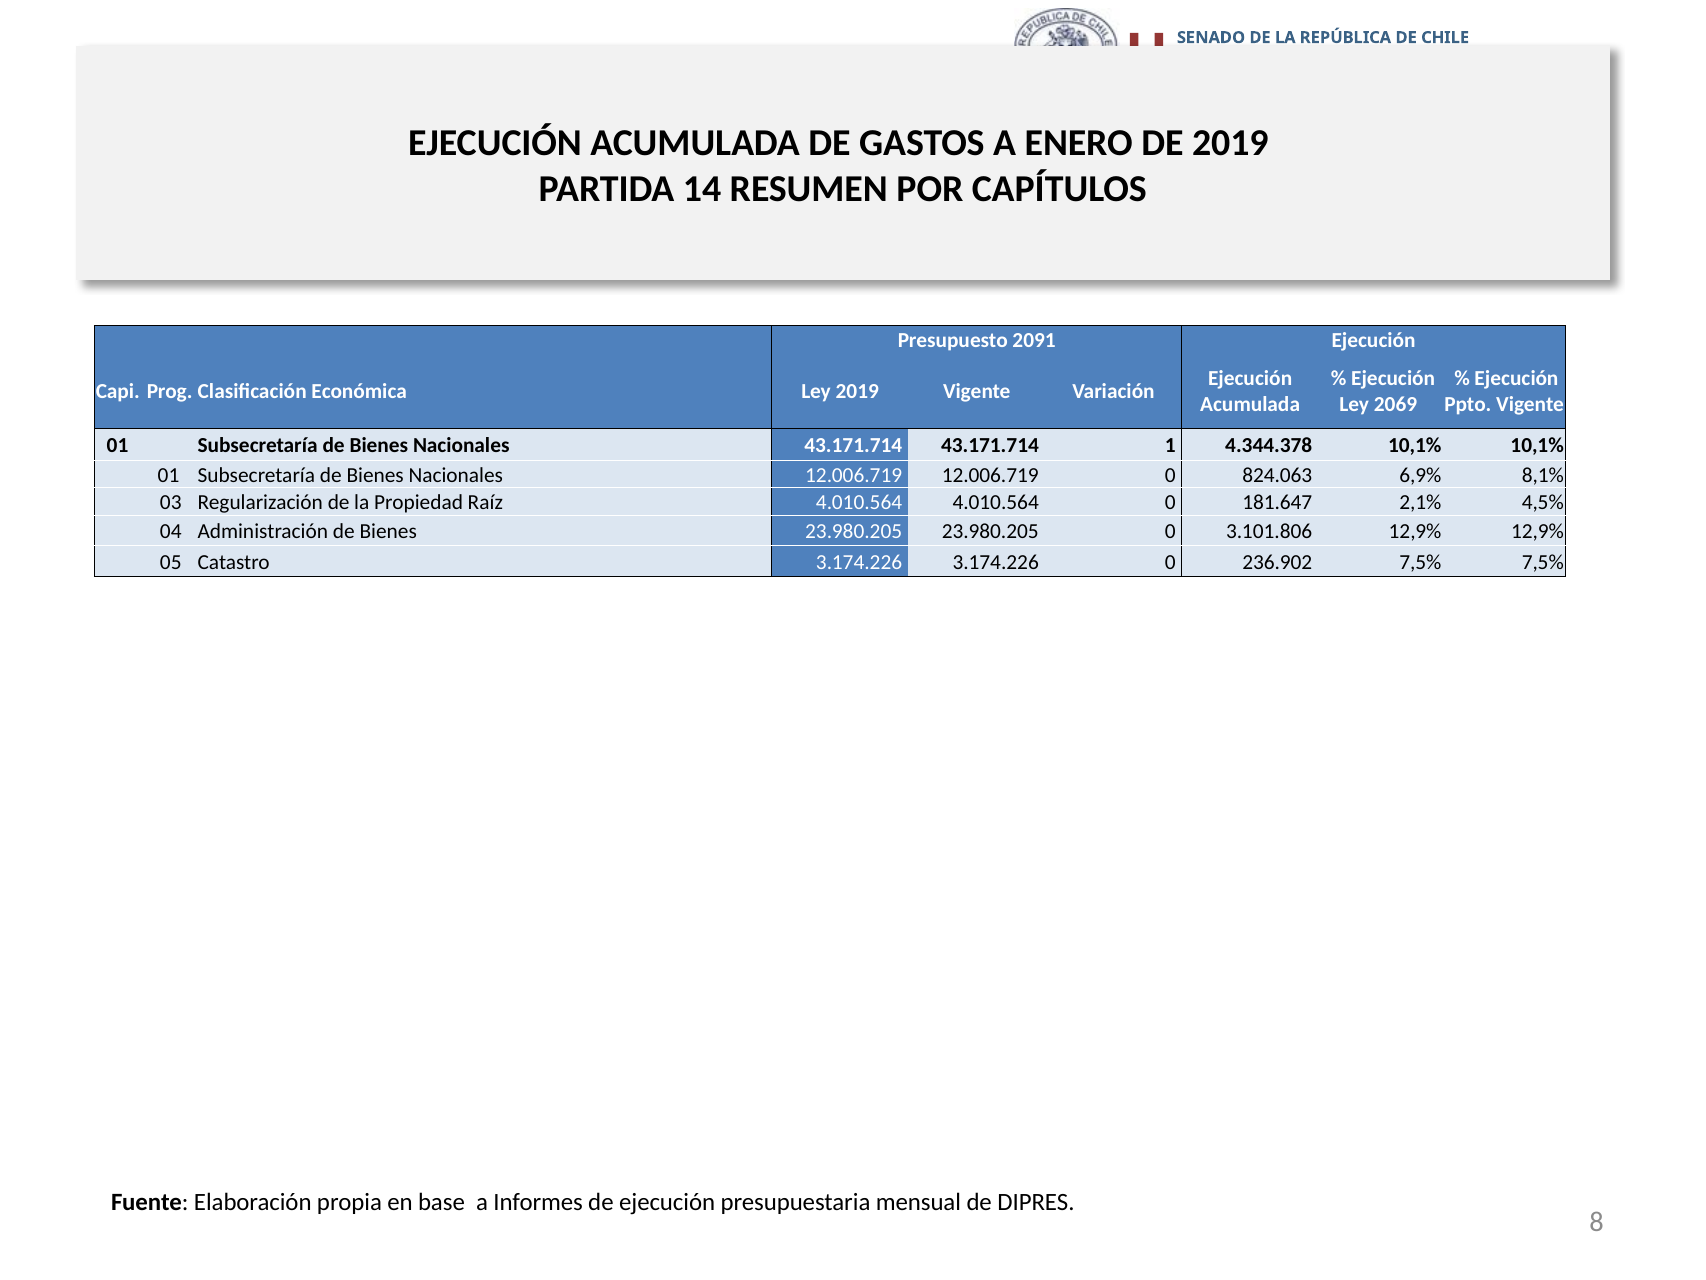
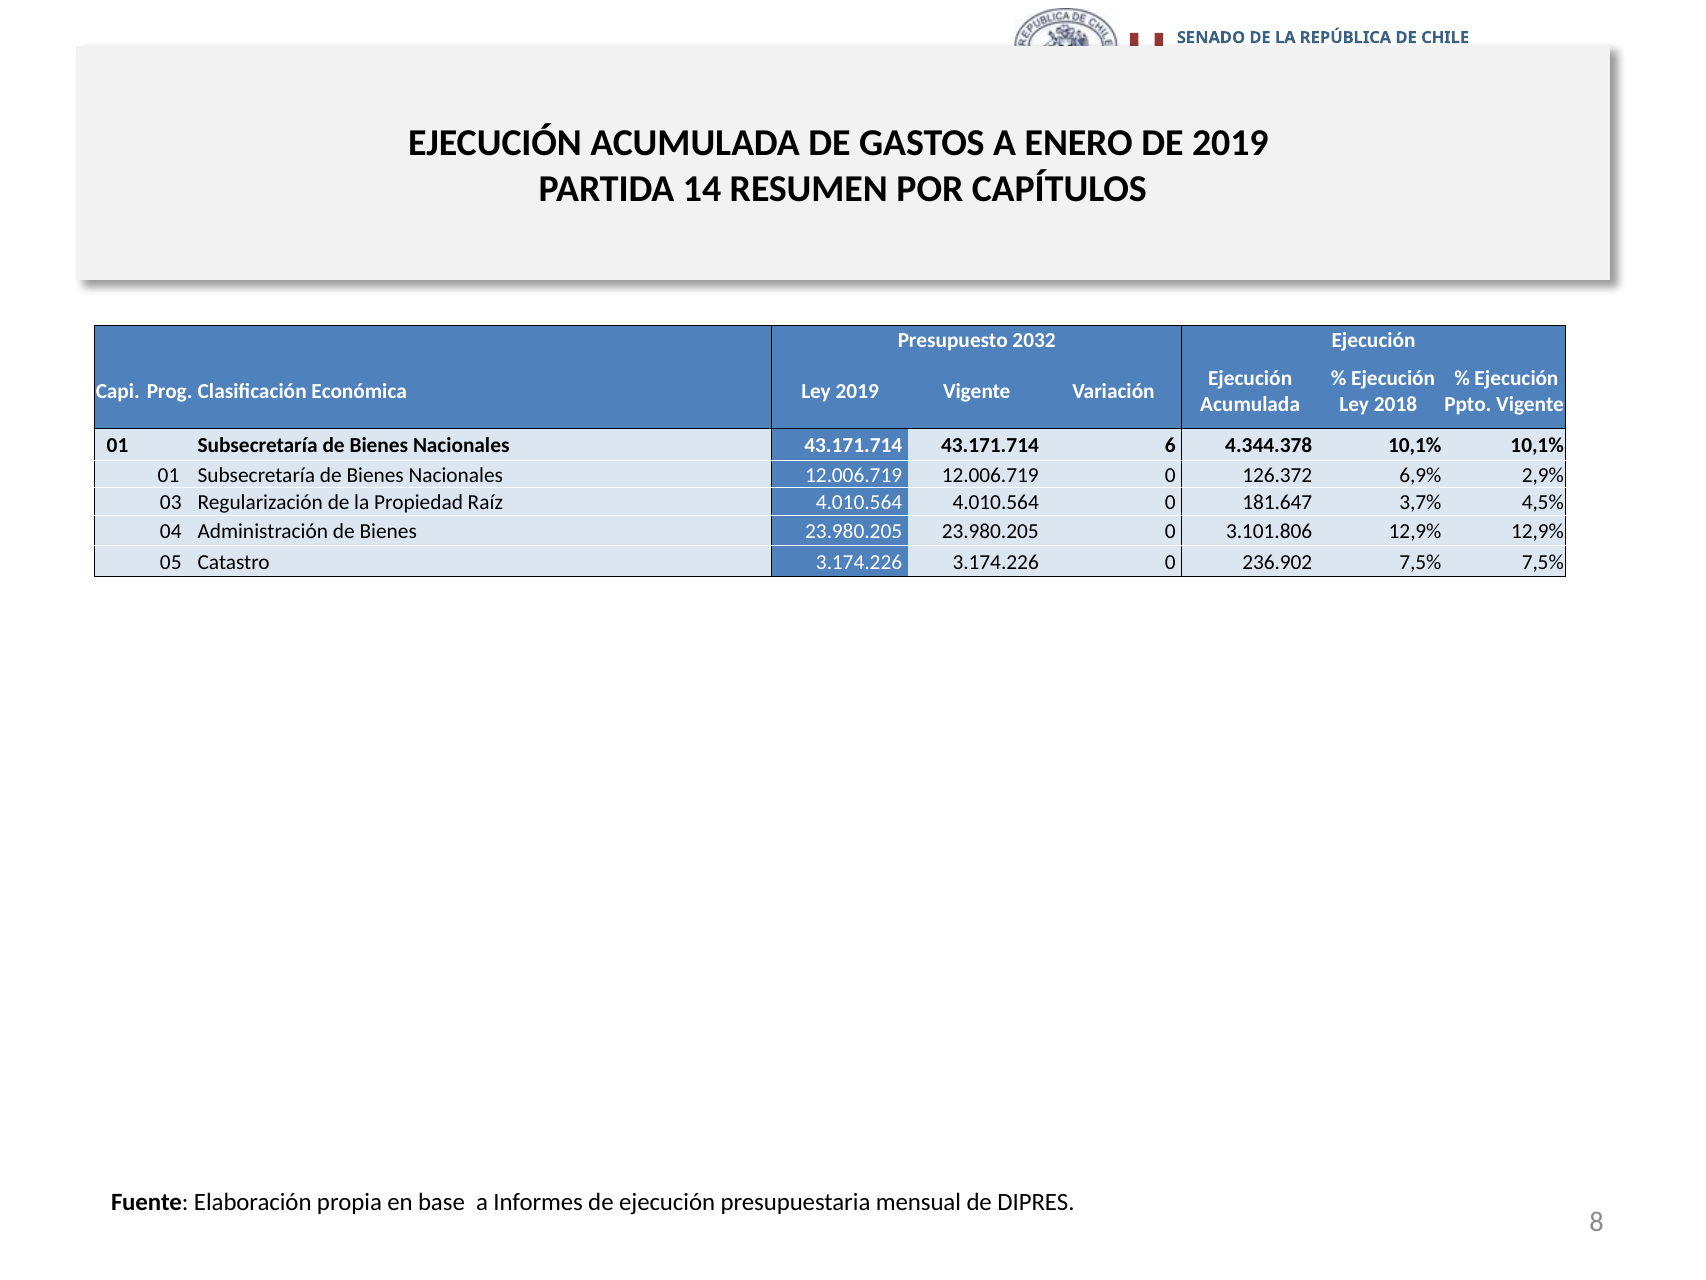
2091: 2091 -> 2032 (1034, 340)
2069: 2069 -> 2018 (1396, 404)
1: 1 -> 6 (1170, 445)
824.063: 824.063 -> 126.372 (1277, 475)
8,1%: 8,1% -> 2,9% (1543, 475)
2,1%: 2,1% -> 3,7% (1420, 502)
